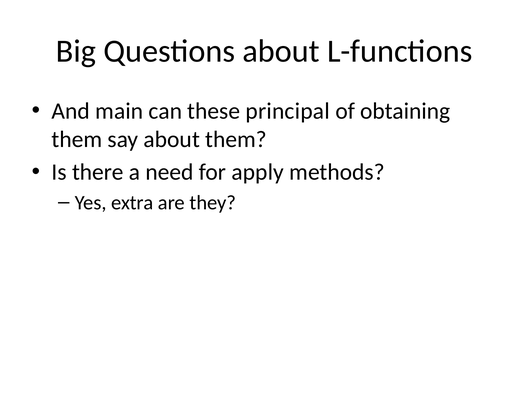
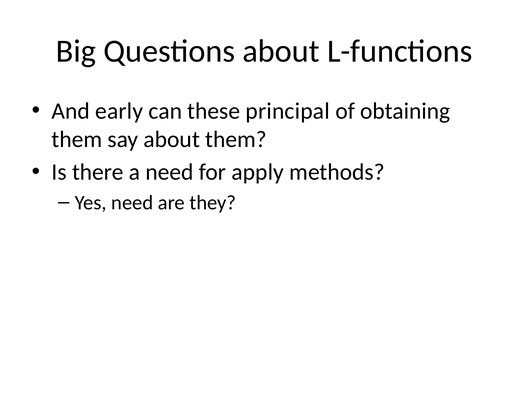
main: main -> early (119, 111)
Yes extra: extra -> need (132, 202)
